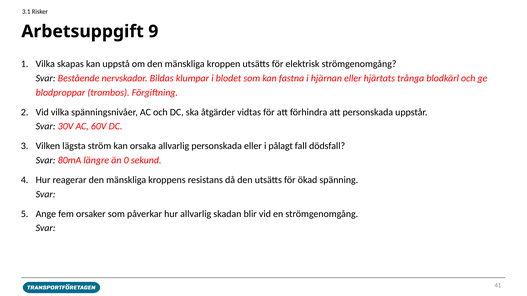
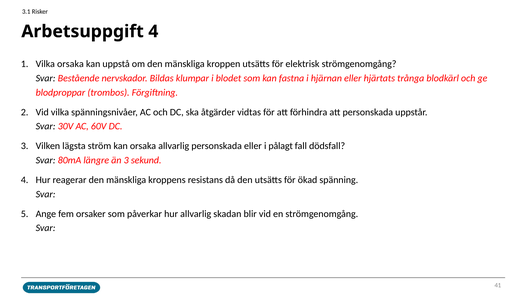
Arbetsuppgift 9: 9 -> 4 (153, 31)
Vilka skapas: skapas -> orsaka (70, 64)
än 0: 0 -> 3 (126, 160)
